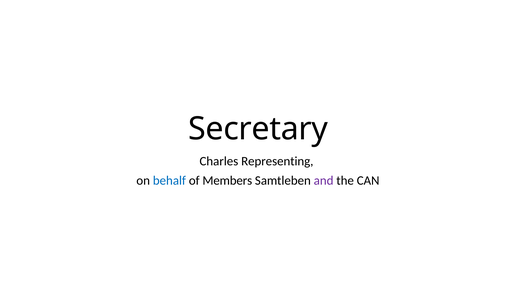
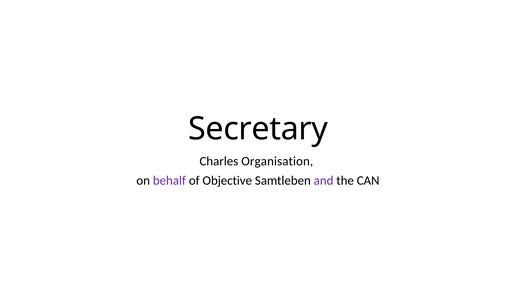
Representing: Representing -> Organisation (277, 161)
behalf colour: blue -> purple (169, 181)
Members: Members -> Objective (227, 181)
